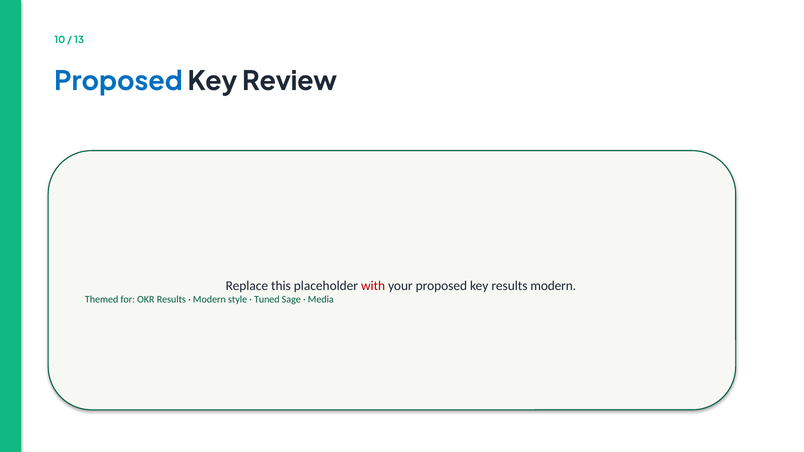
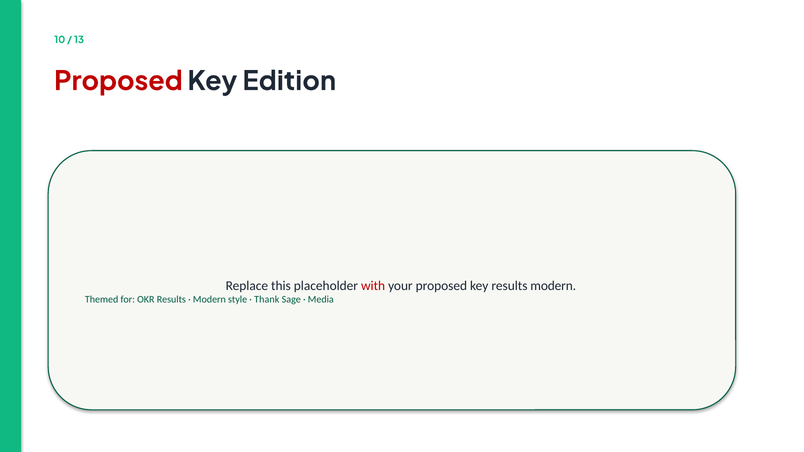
Proposed colour: blue -> red (118, 81)
Review: Review -> Edition (289, 81)
Tuned: Tuned -> Thank (267, 300)
